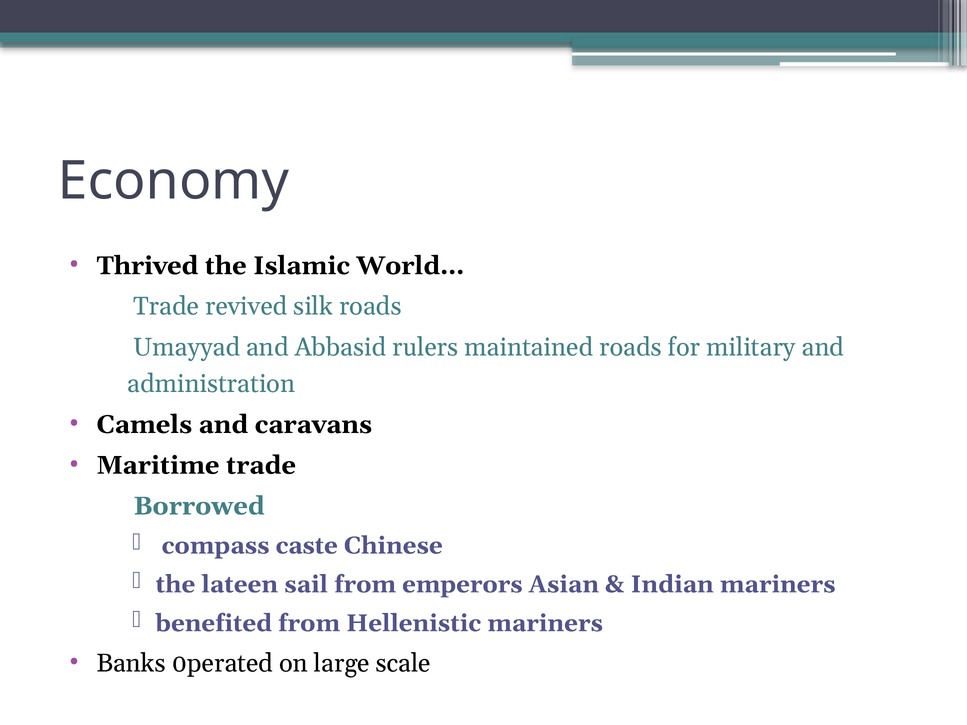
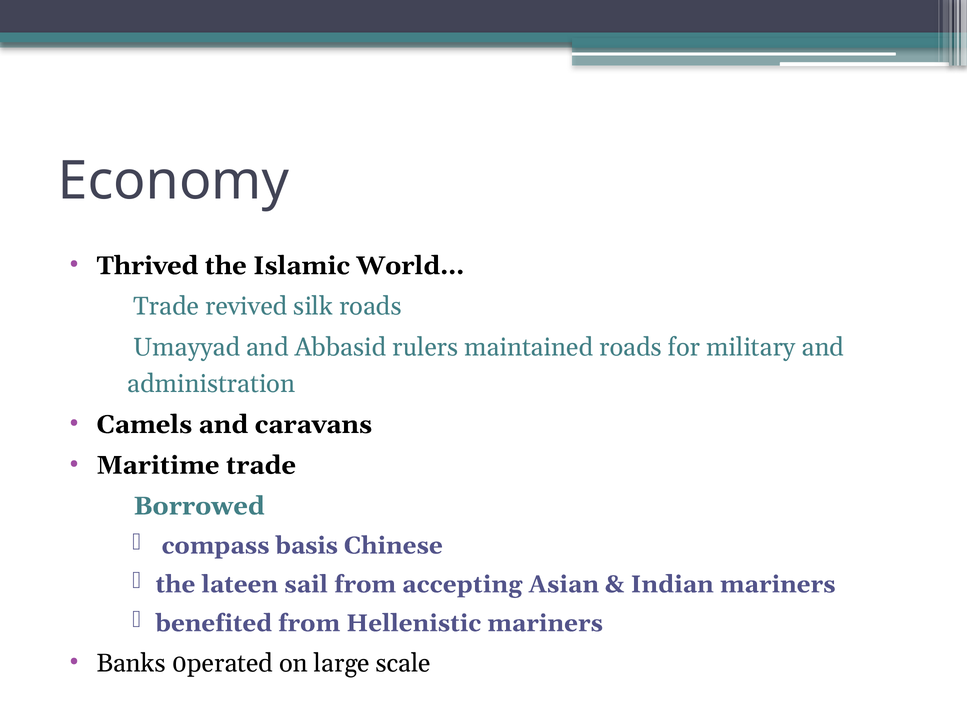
caste: caste -> basis (307, 546)
emperors: emperors -> accepting (462, 585)
